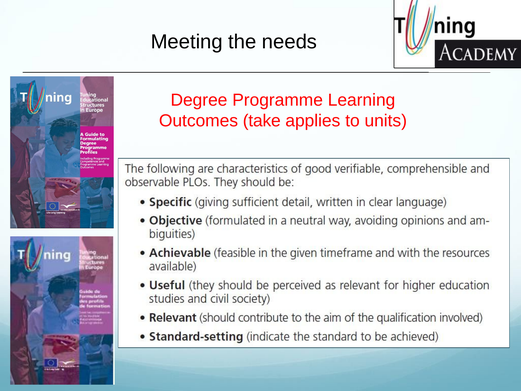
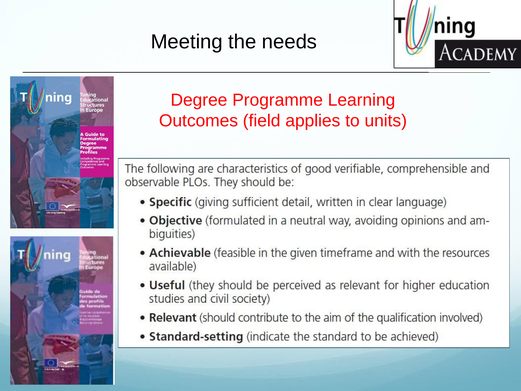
take: take -> field (262, 121)
